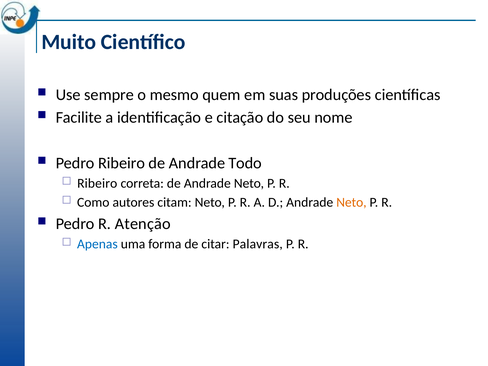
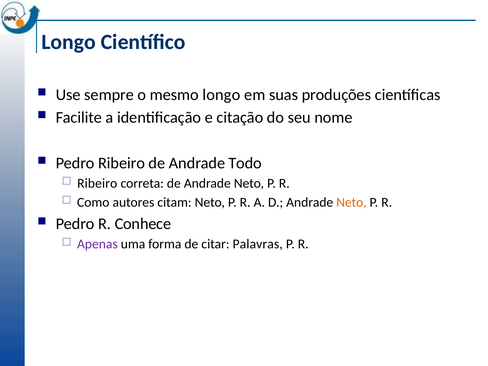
Muito: Muito -> Longo (69, 42)
mesmo quem: quem -> longo (221, 95)
Atenção: Atenção -> Conhece (143, 224)
Apenas colour: blue -> purple (97, 244)
